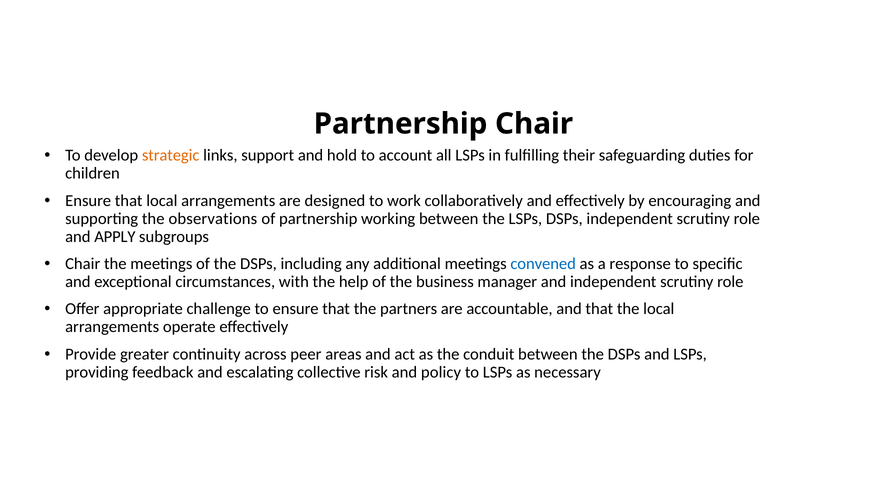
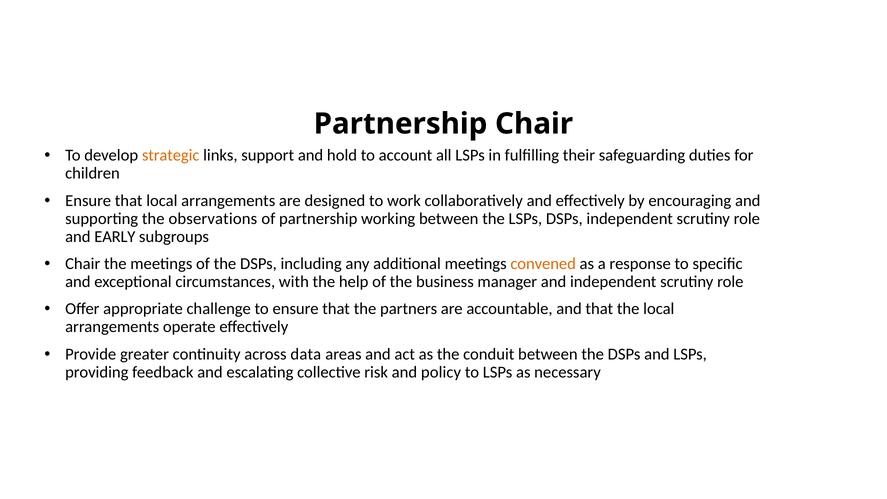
APPLY: APPLY -> EARLY (115, 237)
convened colour: blue -> orange (543, 264)
peer: peer -> data (306, 354)
